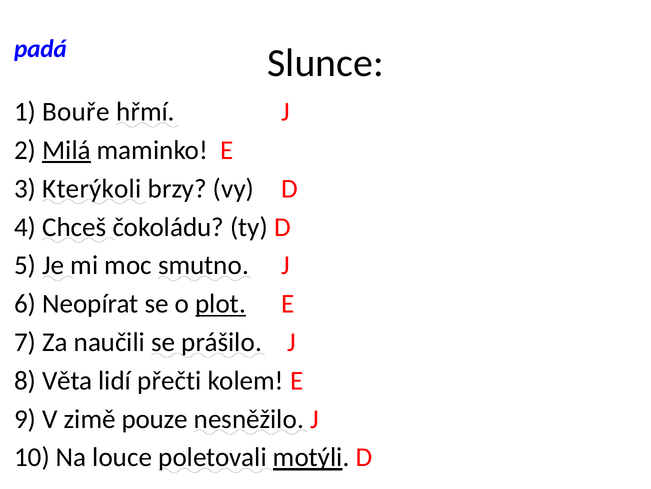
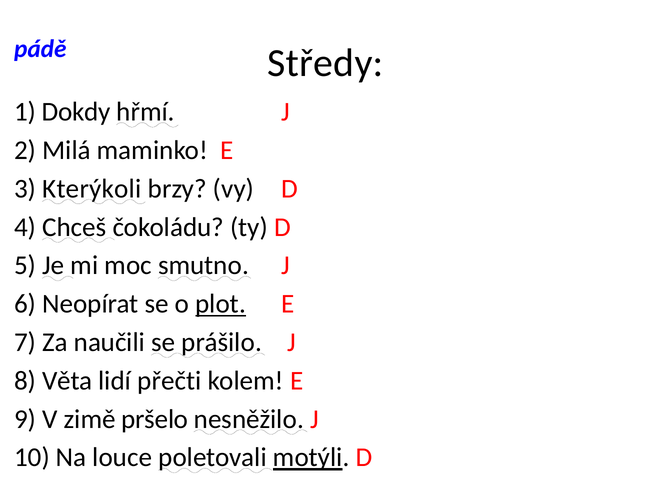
padá: padá -> pádě (40, 49)
Slunce: Slunce -> Středy (325, 63)
Bouře: Bouře -> Dokdy (76, 112)
Milá underline: present -> none (66, 150)
pouze: pouze -> pršelo (155, 418)
